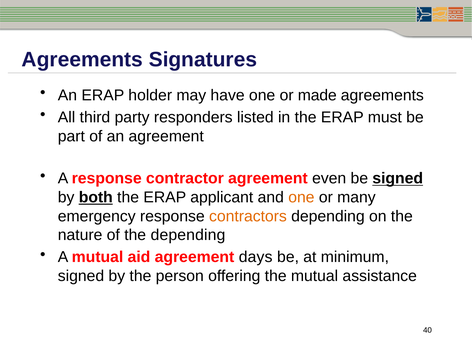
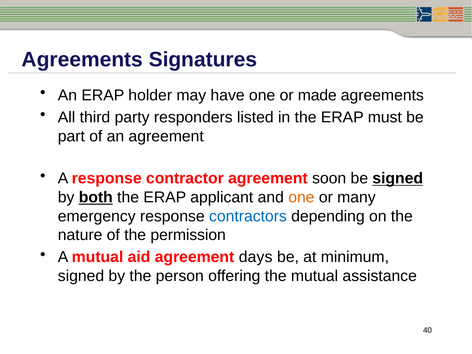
even: even -> soon (329, 178)
contractors colour: orange -> blue (248, 216)
the depending: depending -> permission (188, 235)
